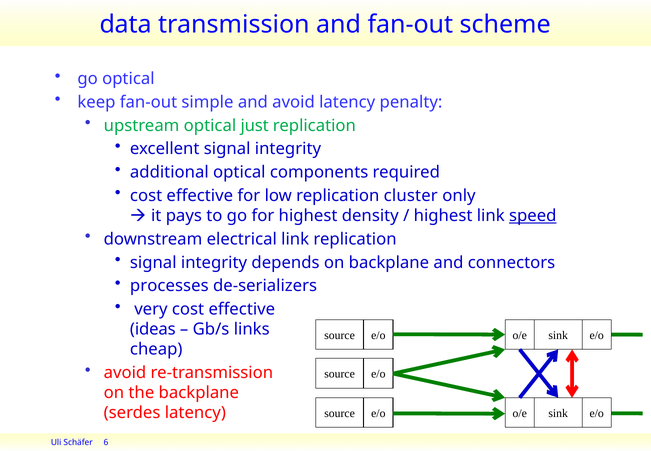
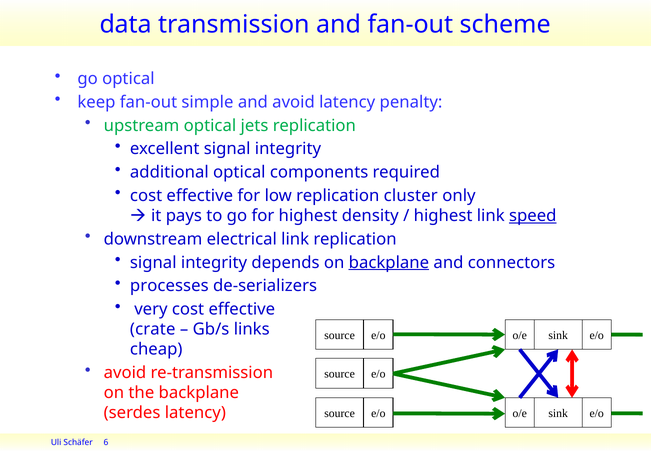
just: just -> jets (254, 125)
backplane underline: none -> present (389, 262)
ideas: ideas -> crate (153, 329)
